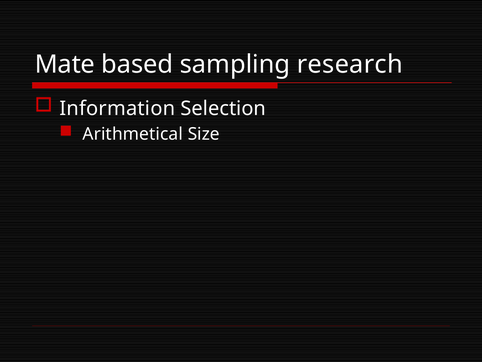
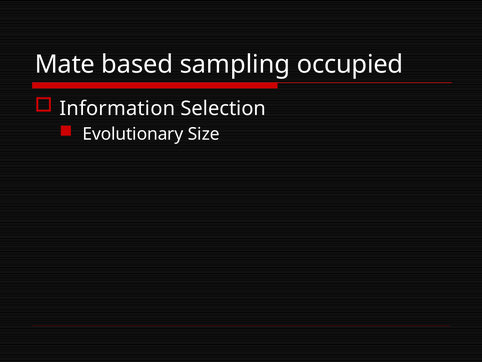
research: research -> occupied (350, 64)
Arithmetical: Arithmetical -> Evolutionary (133, 134)
